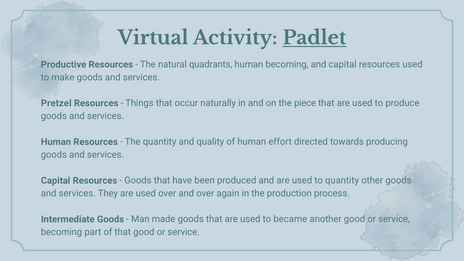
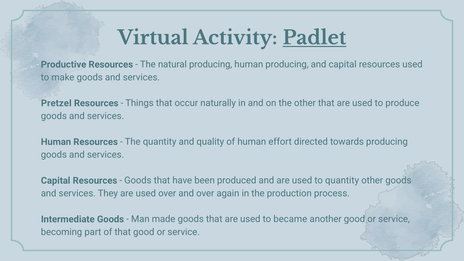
natural quadrants: quadrants -> producing (211, 64)
human becoming: becoming -> producing (287, 64)
the piece: piece -> other (305, 103)
